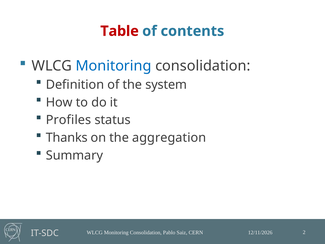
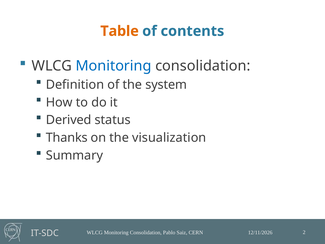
Table colour: red -> orange (120, 31)
Profiles: Profiles -> Derived (69, 120)
aggregation: aggregation -> visualization (169, 138)
